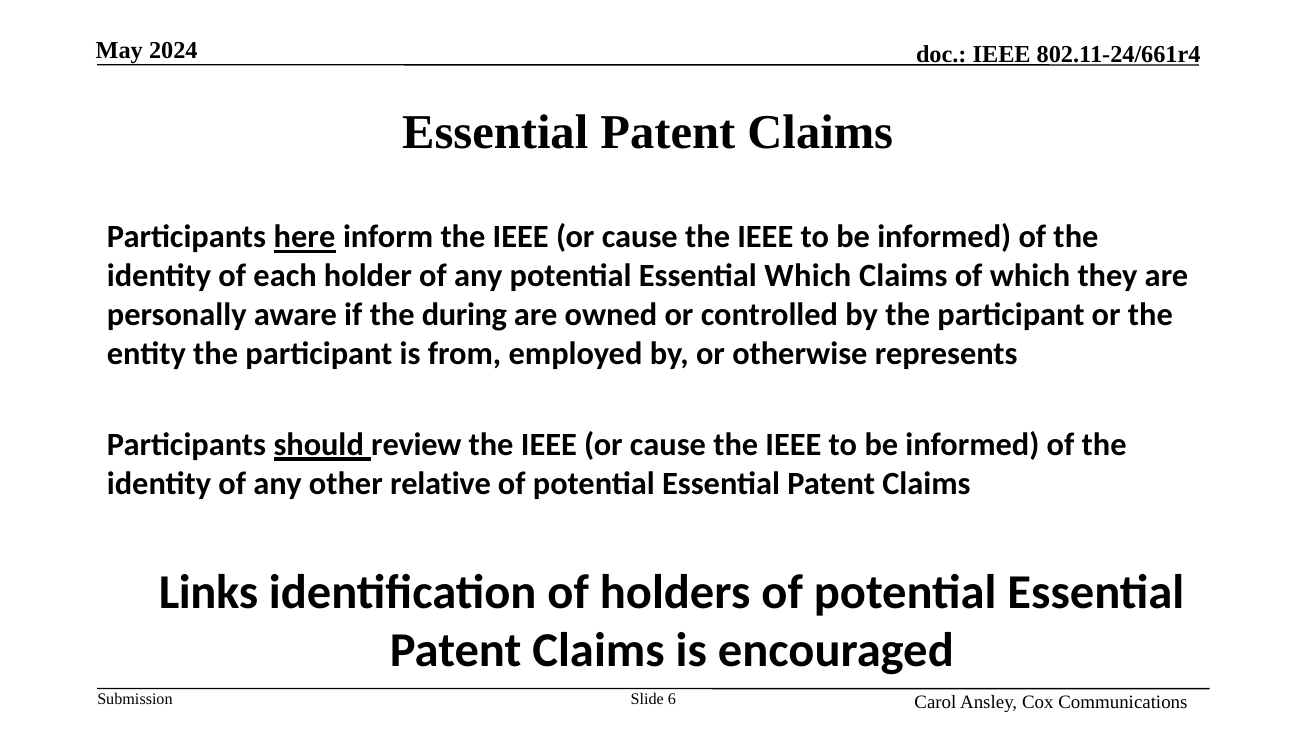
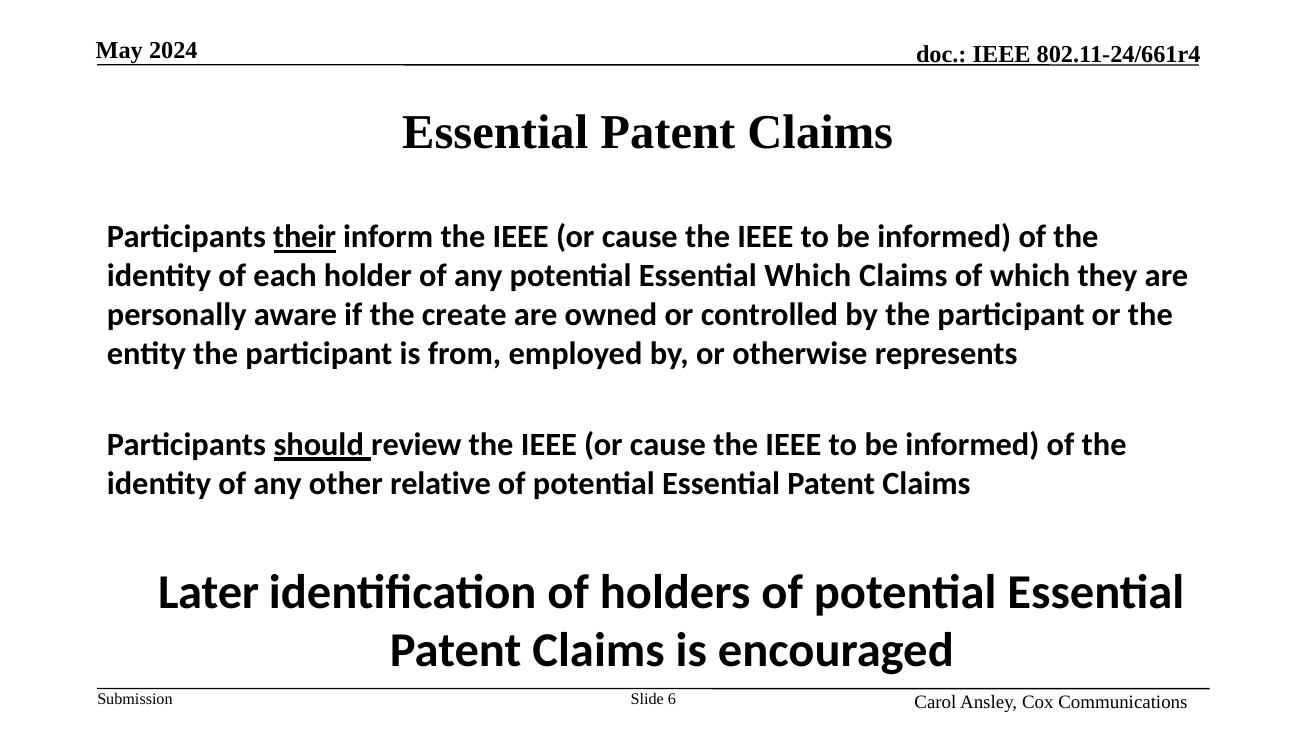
here: here -> their (305, 237)
during: during -> create (464, 315)
Links: Links -> Later (209, 593)
